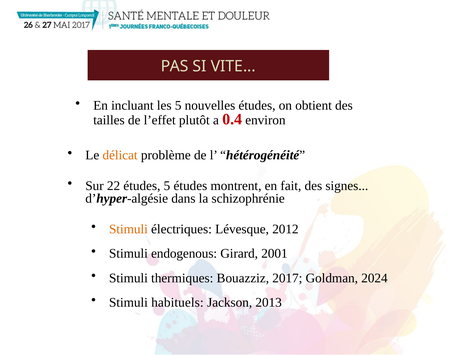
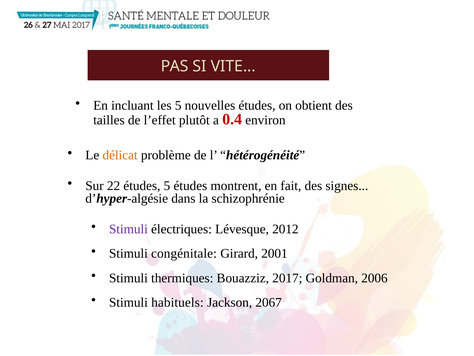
Stimuli colour: orange -> purple (128, 229)
endogenous: endogenous -> congénitale (184, 253)
2024: 2024 -> 2006 (374, 278)
2013: 2013 -> 2067 (269, 302)
